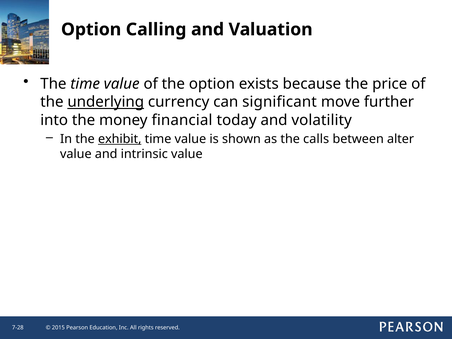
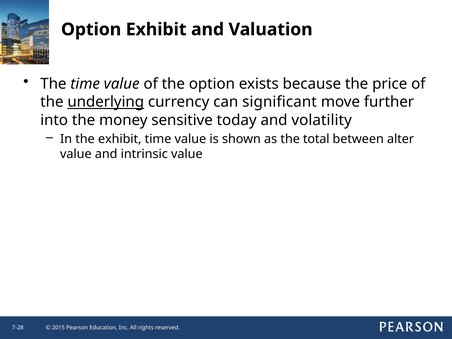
Option Calling: Calling -> Exhibit (156, 29)
financial: financial -> sensitive (182, 120)
exhibit underline: present -> none (120, 139)
calls: calls -> total (316, 139)
